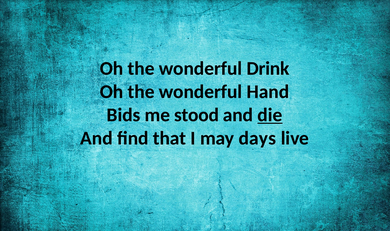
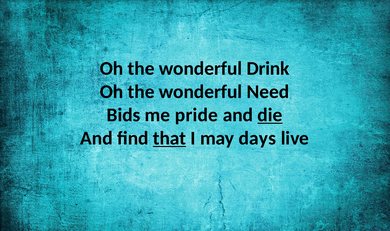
Hand: Hand -> Need (268, 92)
stood: stood -> pride (196, 115)
that underline: none -> present (170, 138)
